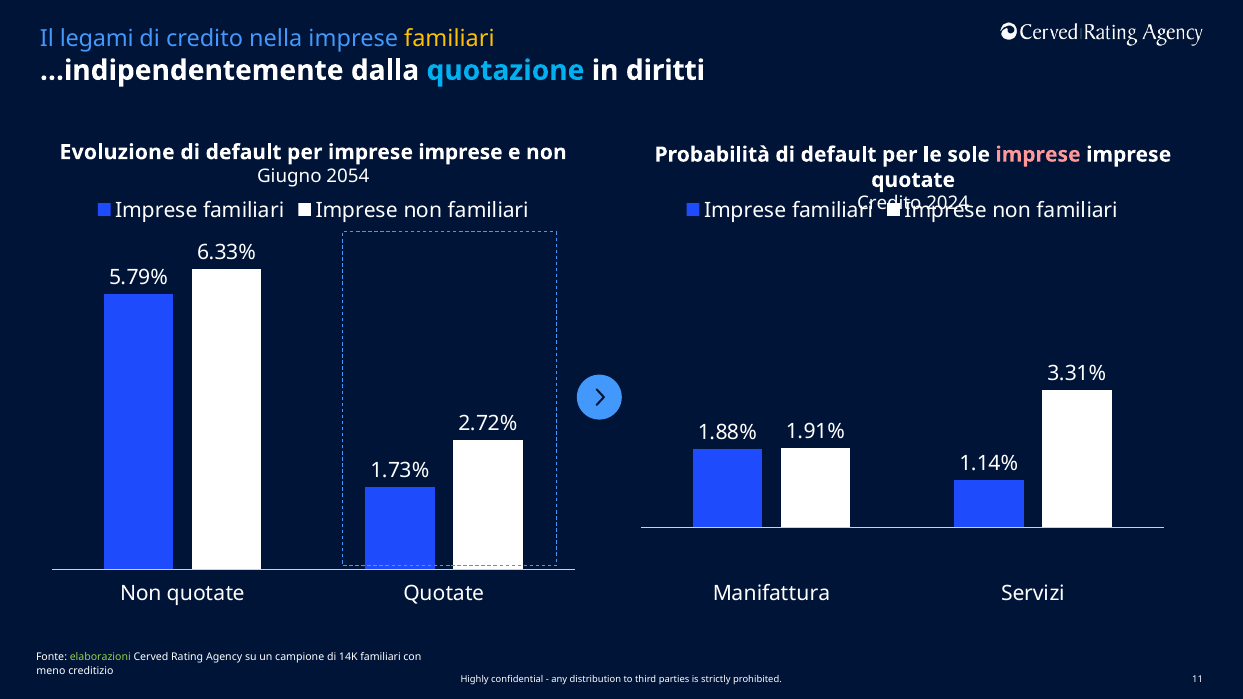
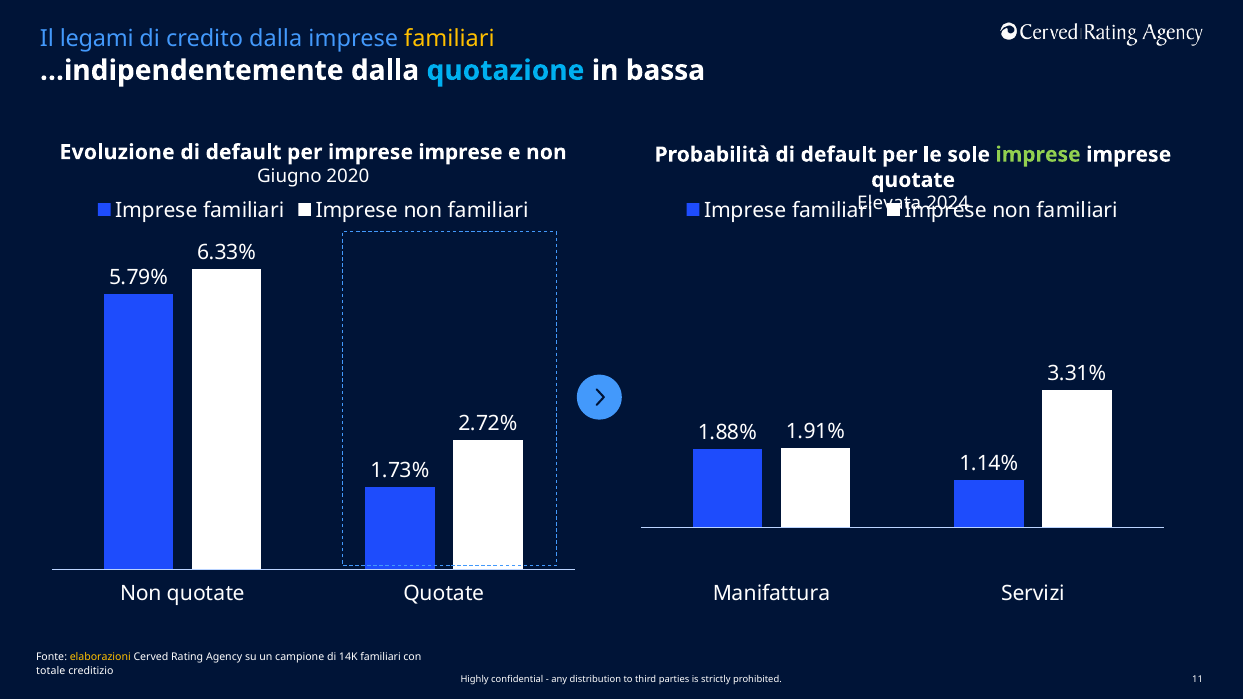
credito nella: nella -> dalla (276, 39)
diritti: diritti -> bassa (665, 70)
imprese colour: pink -> light green (1038, 155)
2054: 2054 -> 2020 (348, 176)
Credito: Credito -> Elevata (889, 204)
elaborazioni colour: light green -> yellow (100, 658)
meno: meno -> totale (51, 672)
